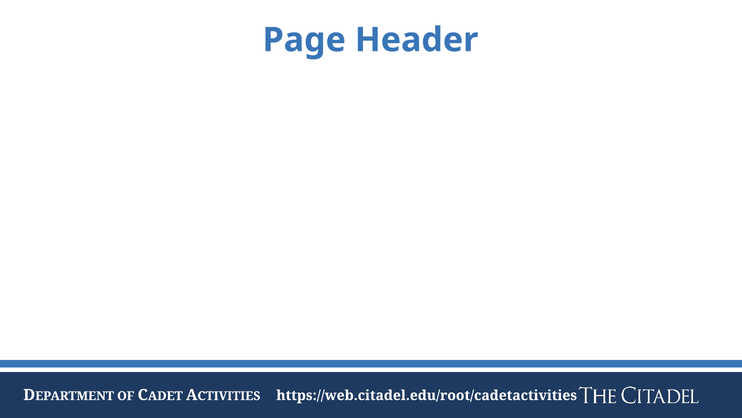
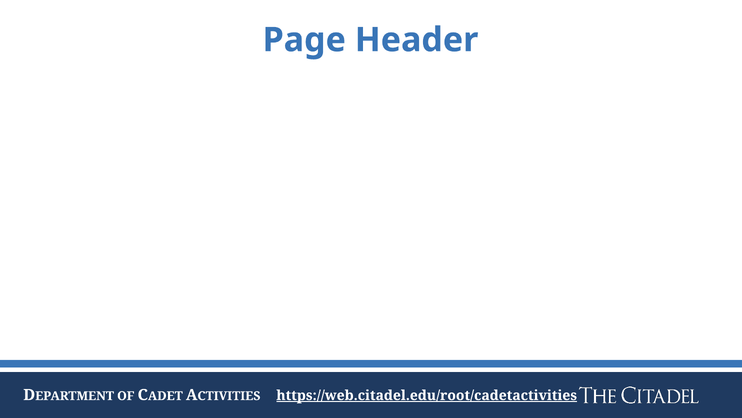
https://web.citadel.edu/root/cadetactivities underline: none -> present (427, 395)
